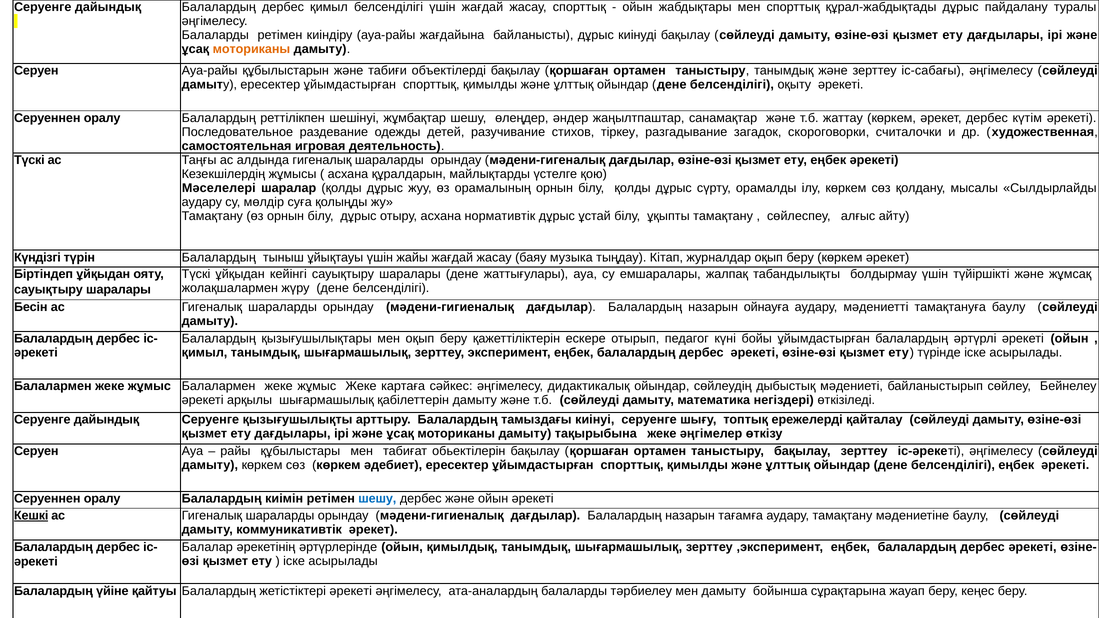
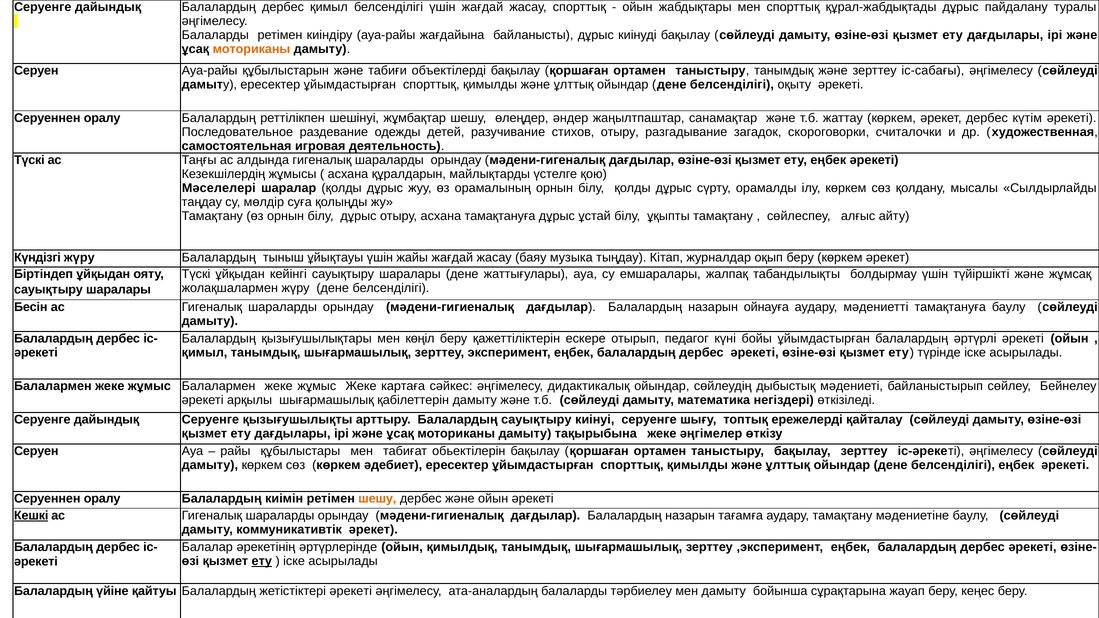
стихов тіркеу: тіркеу -> отыру (620, 132)
аудару: аудару -> таңдау (202, 202)
асхана нормативтік: нормативтік -> тамақтануға (500, 216)
Күндізгі түрін: түрін -> жүру (79, 257)
мен оқып: оқып -> көңіл (420, 339)
Балалардың тамыздағы: тамыздағы -> сауықтыру (536, 420)
шешу colour: blue -> orange (377, 499)
ету underline: none -> present (262, 561)
